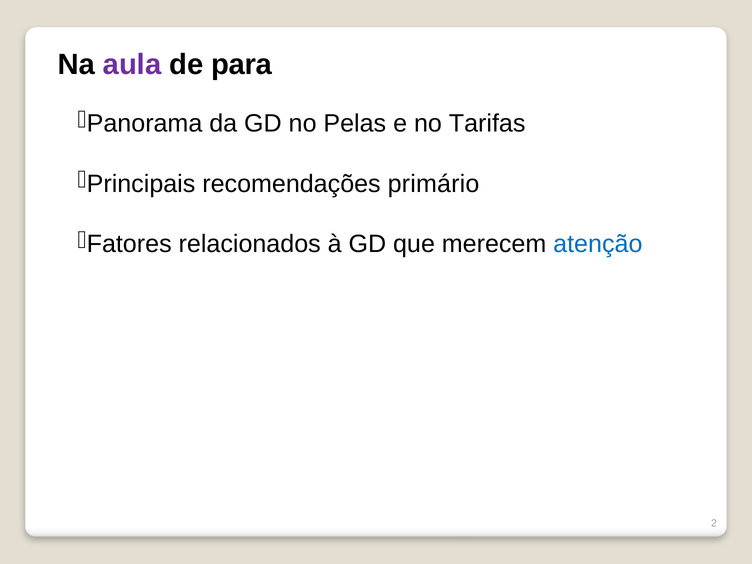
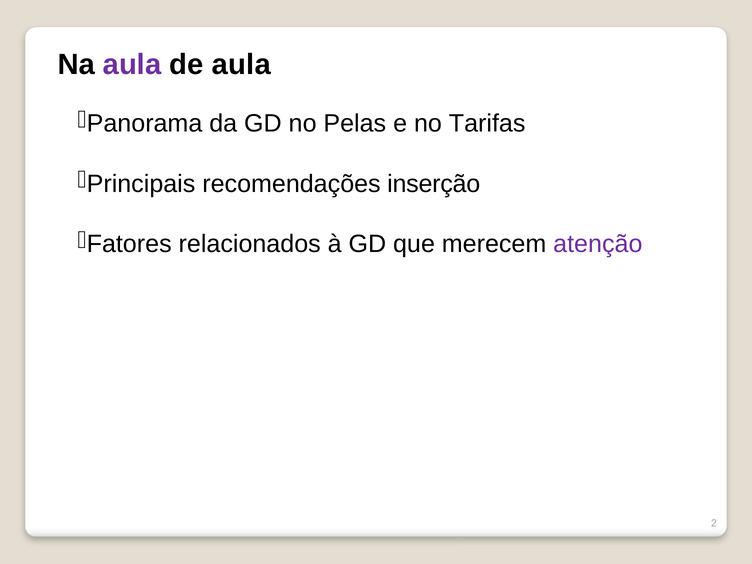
de para: para -> aula (241, 65)
primário: primário -> inserção (434, 184)
atenção colour: blue -> purple (598, 244)
